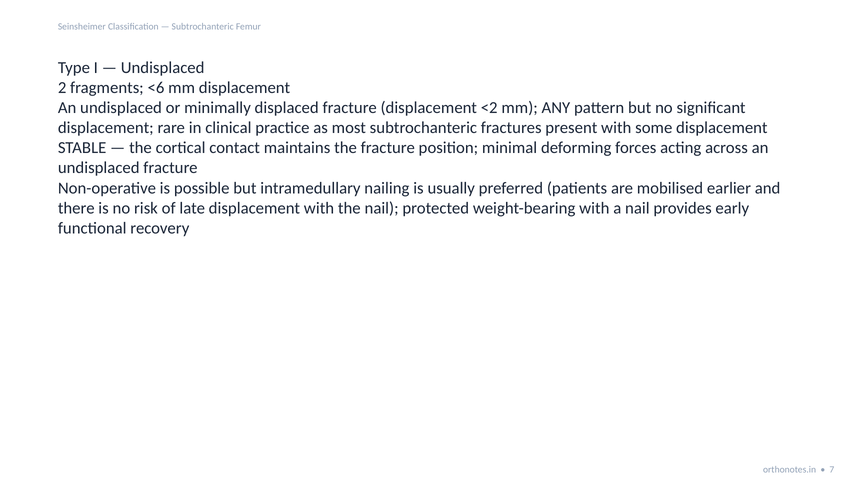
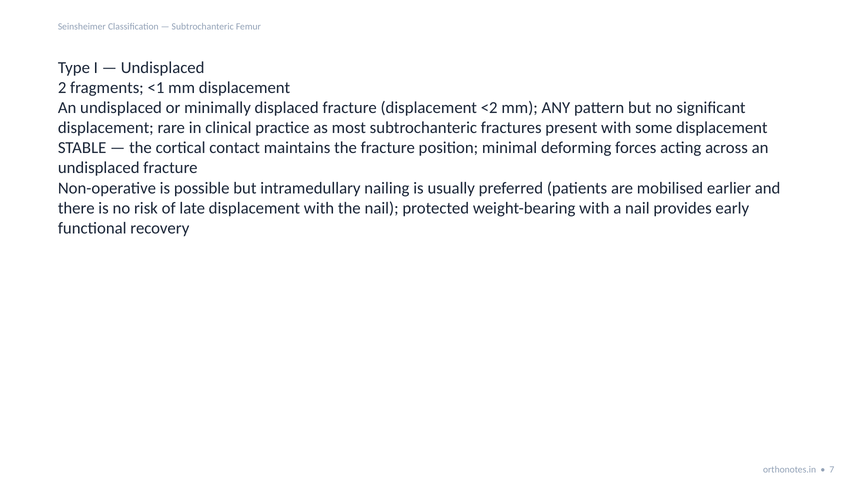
<6: <6 -> <1 (156, 88)
